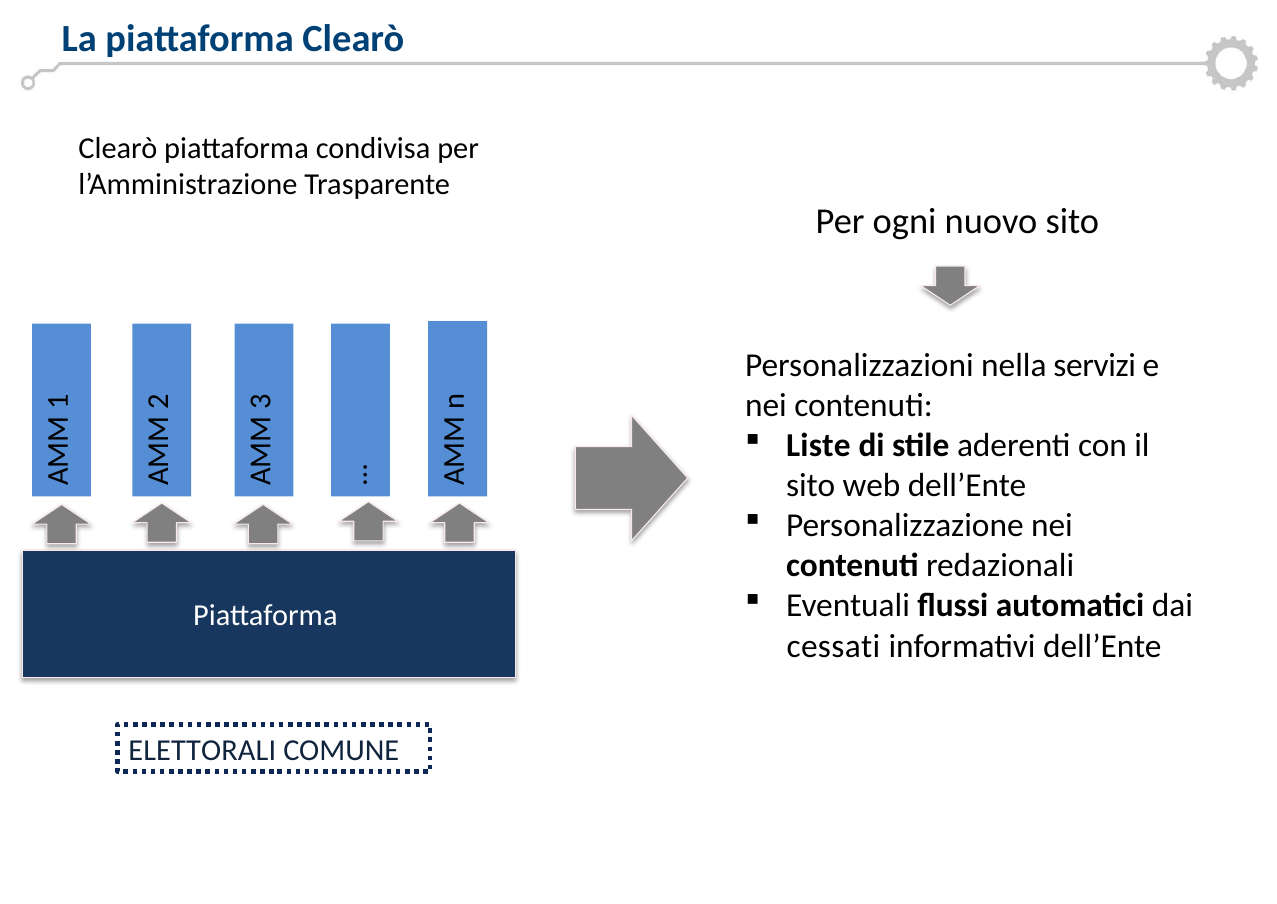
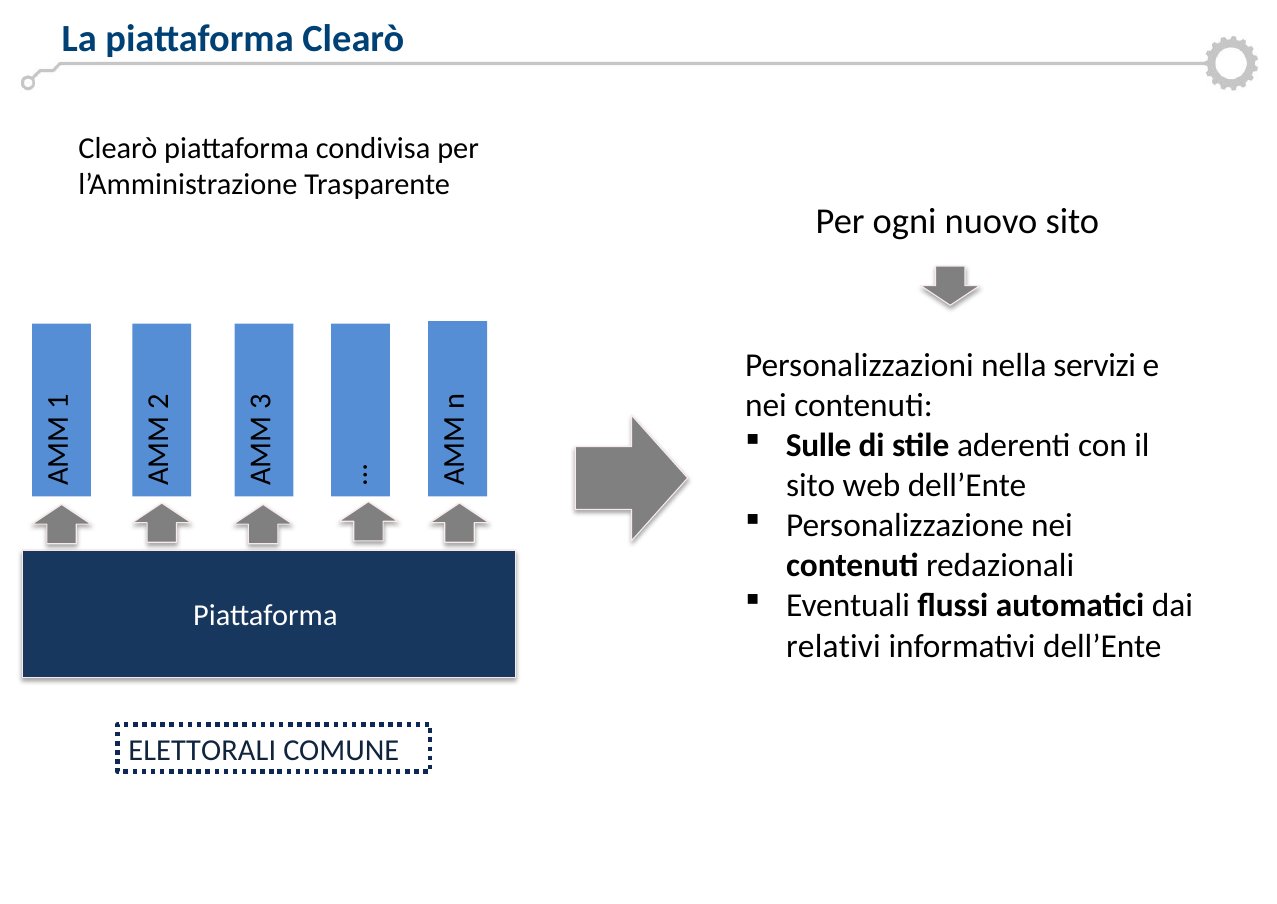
Liste: Liste -> Sulle (819, 445)
cessati: cessati -> relativi (834, 646)
